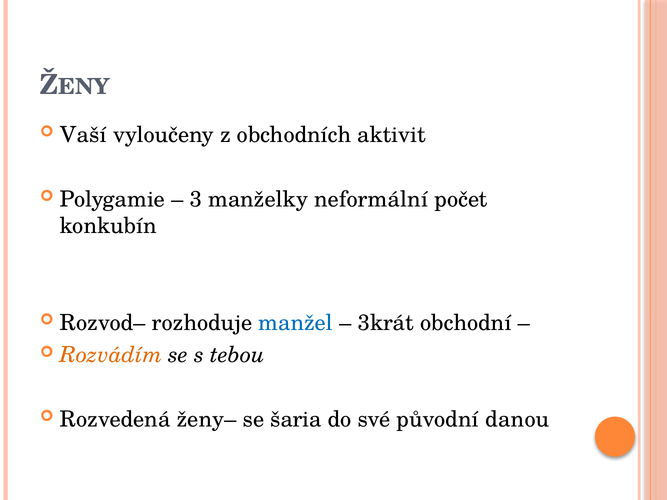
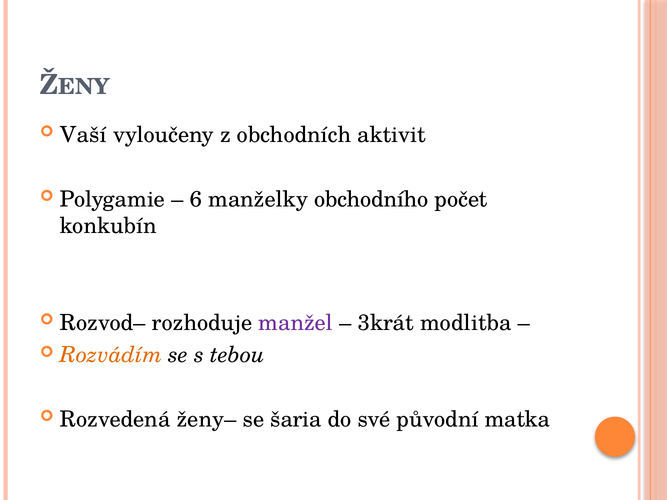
3: 3 -> 6 (196, 199)
neformální: neformální -> obchodního (371, 199)
manžel colour: blue -> purple (296, 323)
obchodní: obchodní -> modlitba (466, 323)
danou: danou -> matka (518, 420)
